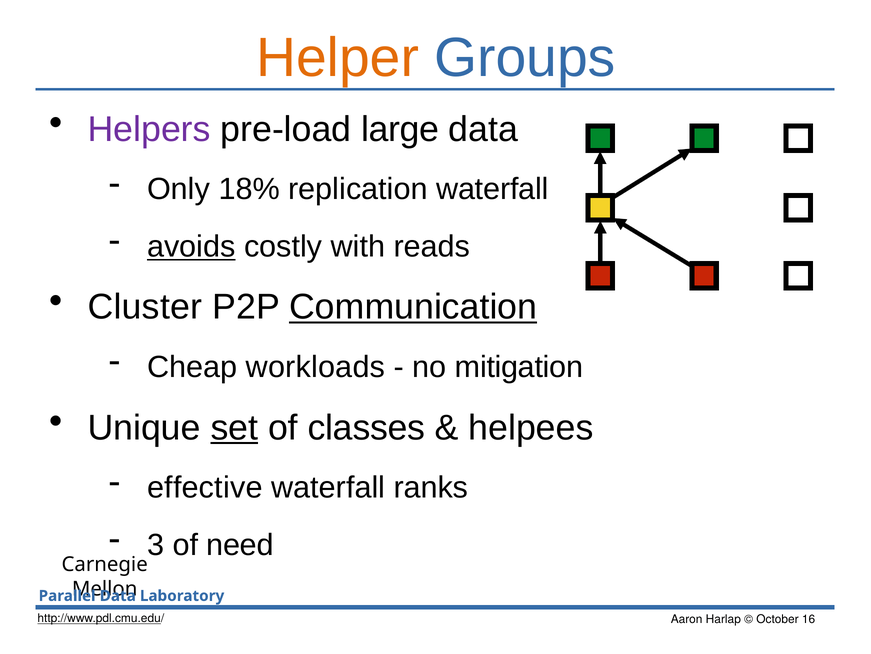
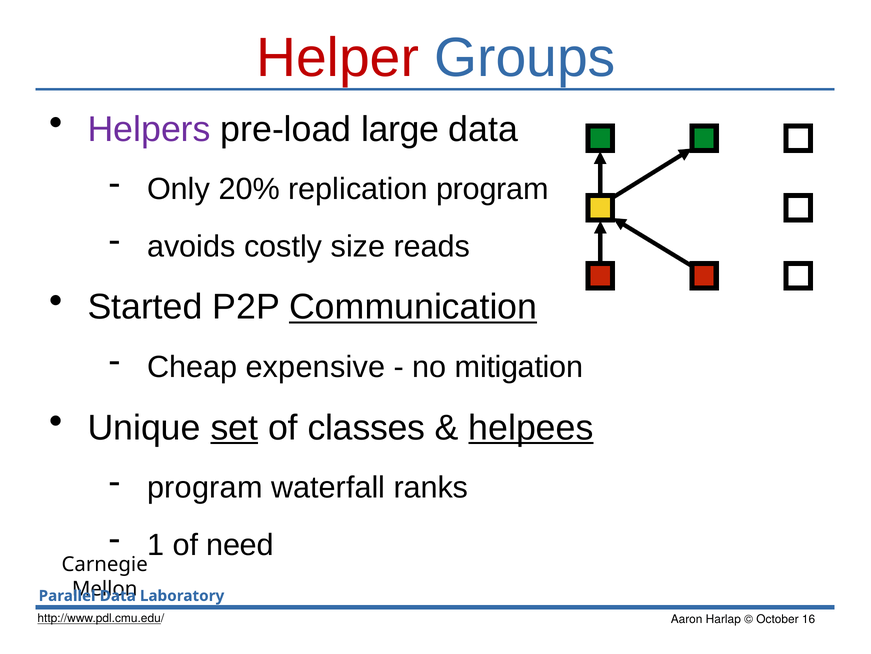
Helper colour: orange -> red (338, 58)
18%: 18% -> 20% (249, 189)
replication waterfall: waterfall -> program (492, 189)
avoids underline: present -> none (191, 246)
with: with -> size (358, 246)
Cluster: Cluster -> Started (145, 307)
workloads: workloads -> expensive (315, 367)
helpees underline: none -> present (531, 427)
effective: effective -> program (205, 487)
3: 3 -> 1 (156, 544)
